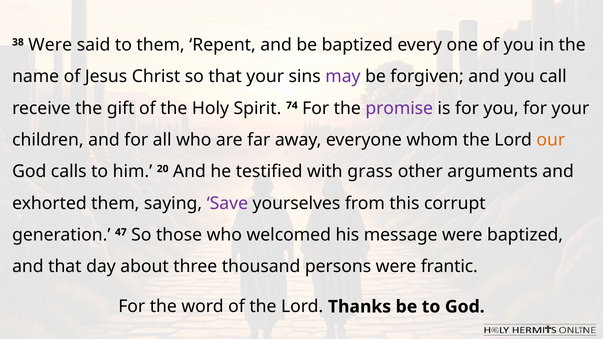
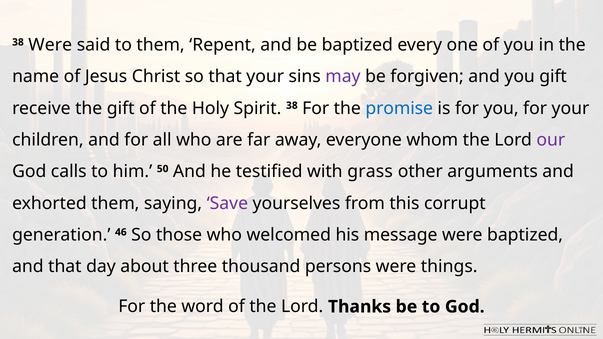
you call: call -> gift (553, 77)
Spirit 74: 74 -> 38 (292, 106)
promise colour: purple -> blue (399, 108)
our colour: orange -> purple (551, 140)
20: 20 -> 50 (163, 169)
47: 47 -> 46 (121, 232)
frantic: frantic -> things (449, 267)
